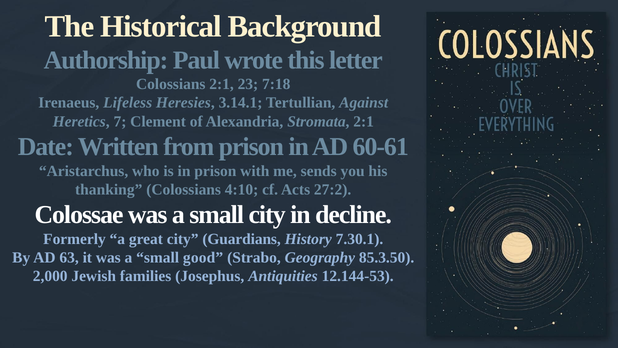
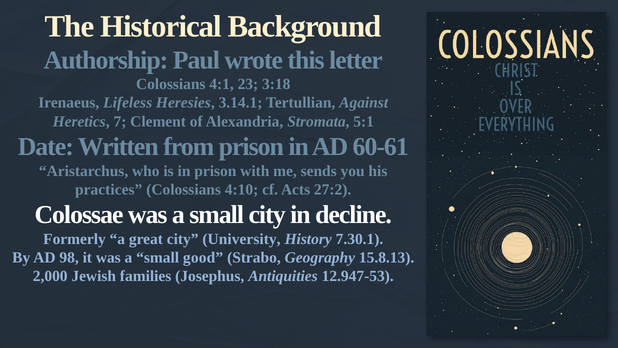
Colossians 2:1: 2:1 -> 4:1 (222, 84)
7:18: 7:18 -> 3:18 (276, 84)
Stromata 2:1: 2:1 -> 5:1 (364, 121)
thanking: thanking -> practices (109, 189)
Guardians: Guardians -> University (242, 239)
63: 63 -> 98 (69, 257)
85.3.50: 85.3.50 -> 15.8.13 (387, 257)
12.144-53: 12.144-53 -> 12.947-53 (358, 276)
